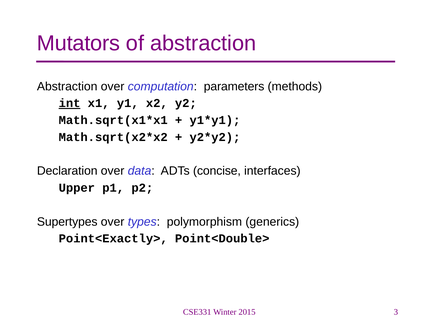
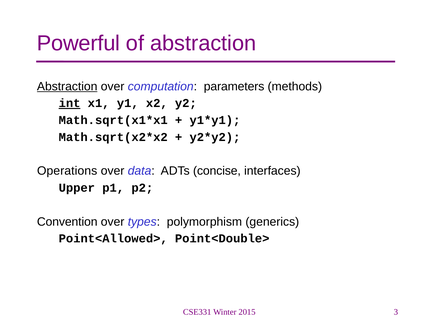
Mutators: Mutators -> Powerful (79, 43)
Abstraction underline: none -> present (67, 86)
Declaration: Declaration -> Operations (67, 171)
Supertypes: Supertypes -> Convention (67, 222)
Point<Exactly>: Point<Exactly> -> Point<Allowed> (113, 239)
